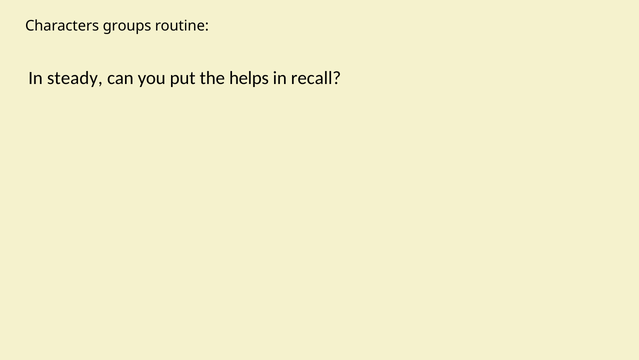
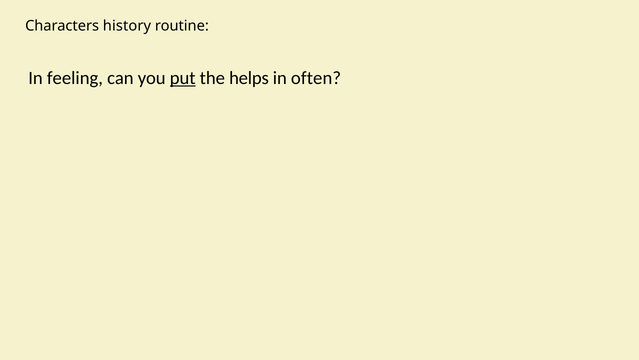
groups: groups -> history (127, 26)
steady: steady -> feeling (75, 78)
put underline: none -> present (183, 78)
recall: recall -> often (316, 78)
